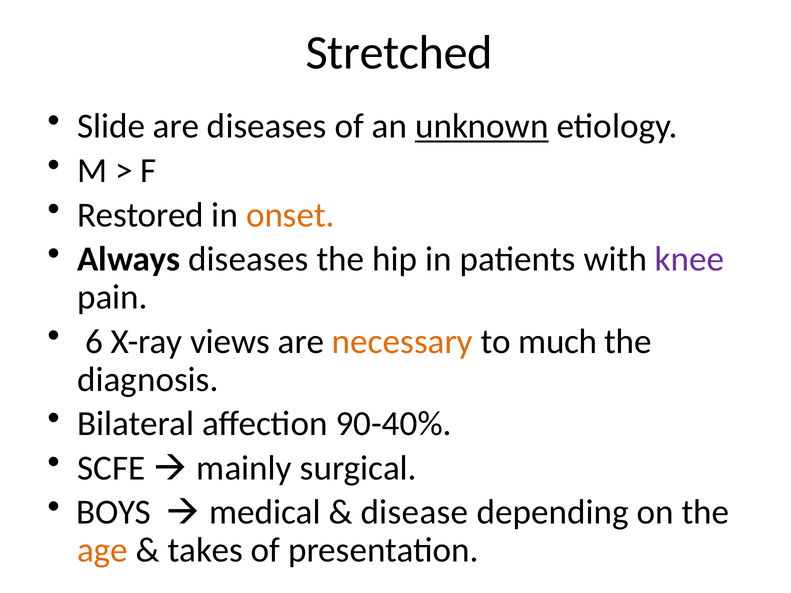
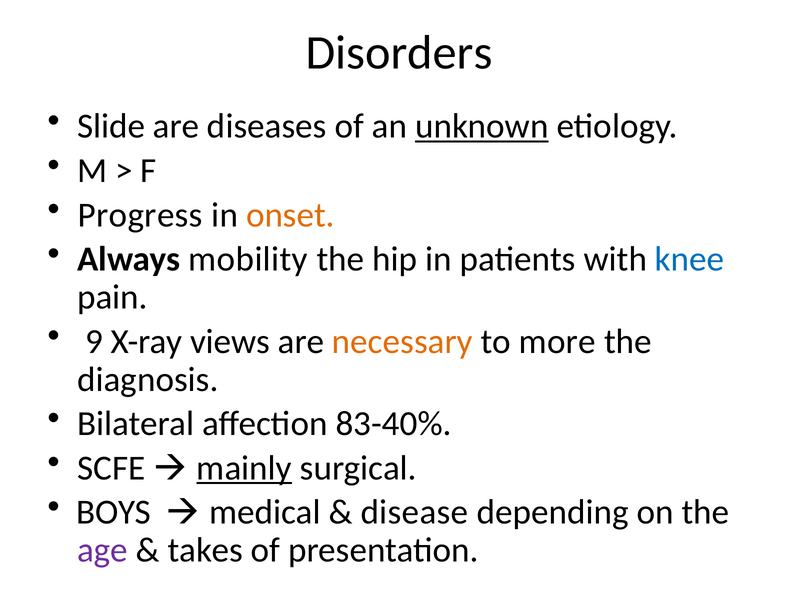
Stretched: Stretched -> Disorders (399, 53)
Restored: Restored -> Progress (140, 215)
Always diseases: diseases -> mobility (248, 259)
knee colour: purple -> blue (690, 259)
6: 6 -> 9 (94, 342)
much: much -> more (557, 342)
90-40%: 90-40% -> 83-40% (394, 424)
mainly underline: none -> present (244, 468)
age colour: orange -> purple (102, 551)
